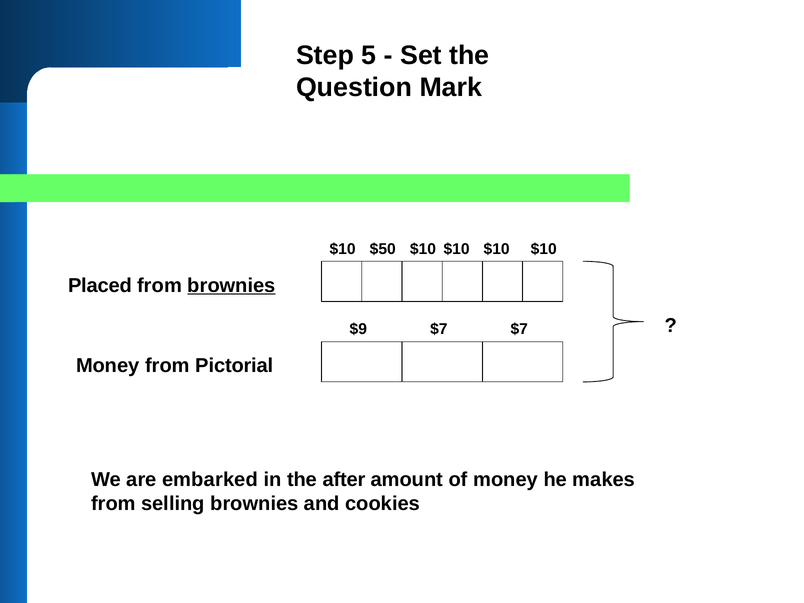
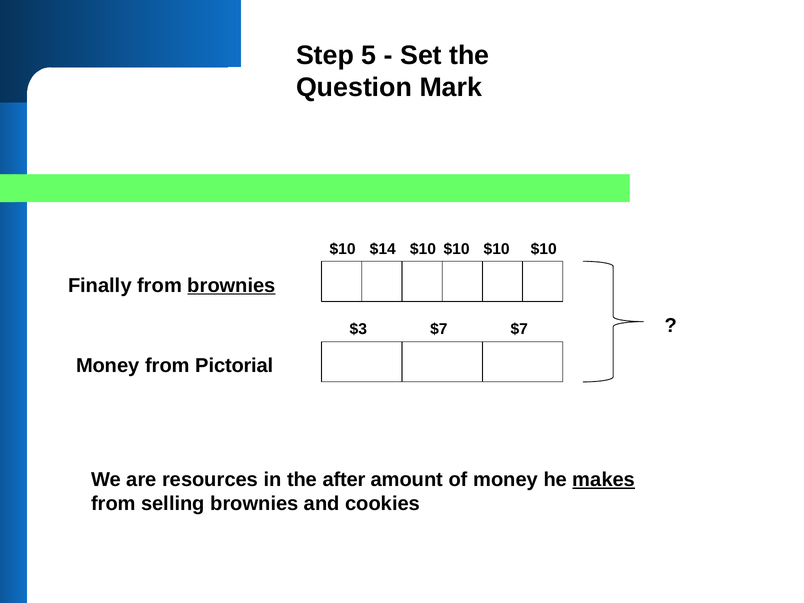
$50: $50 -> $14 (383, 249)
Placed: Placed -> Finally (100, 285)
$9: $9 -> $3 (358, 329)
embarked: embarked -> resources (210, 480)
makes underline: none -> present (604, 480)
